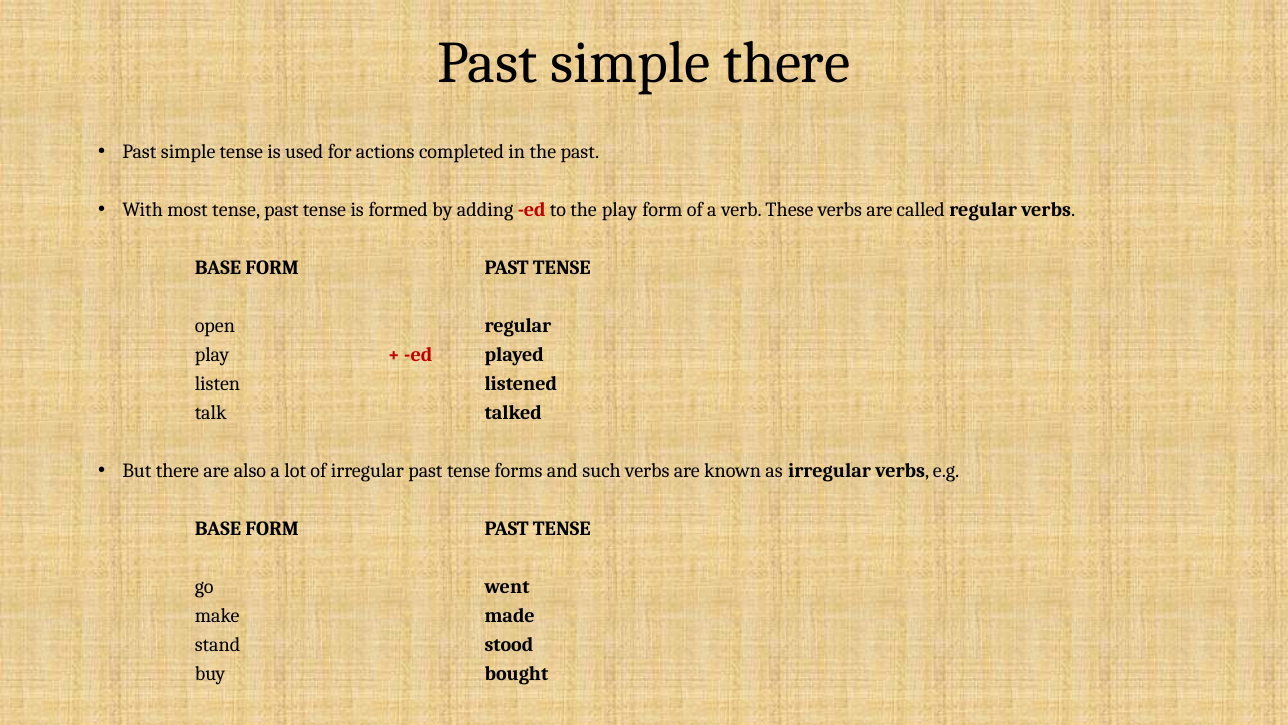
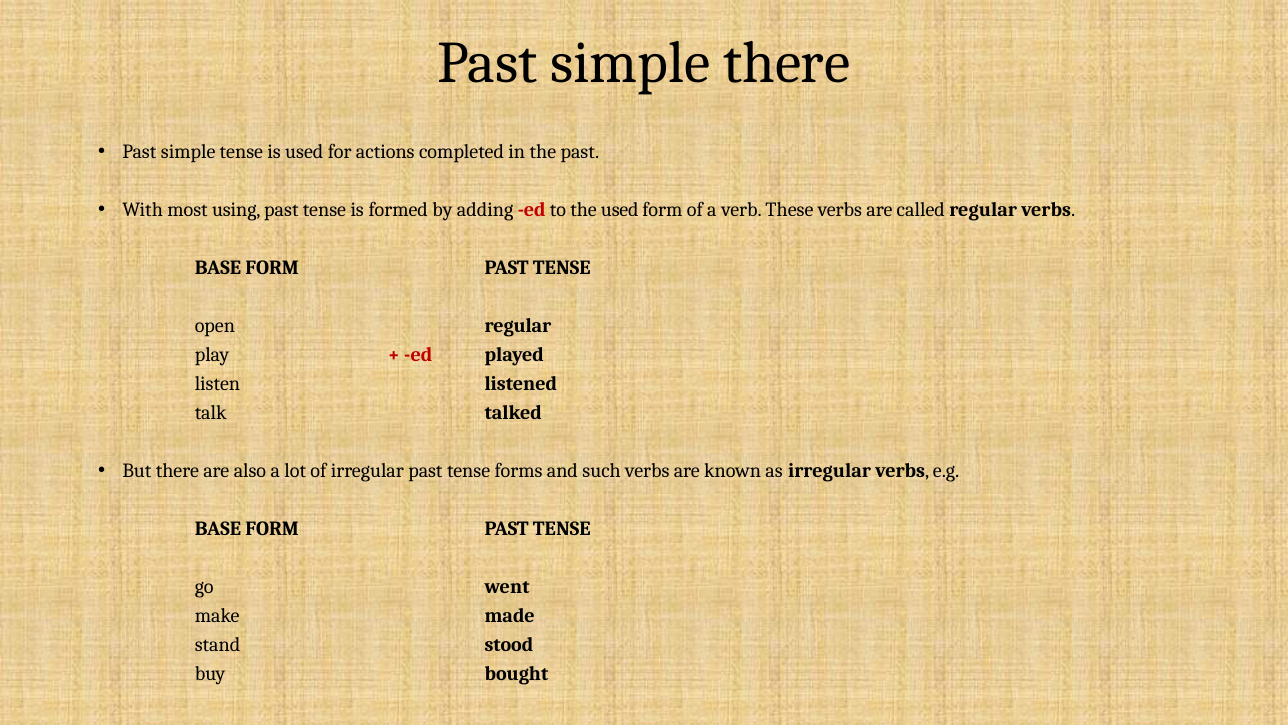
most tense: tense -> using (236, 210)
the play: play -> used (620, 210)
